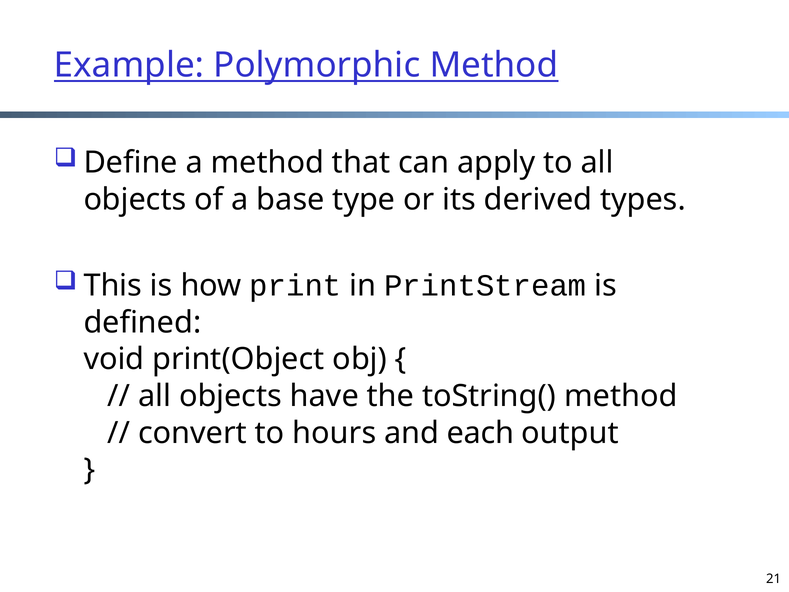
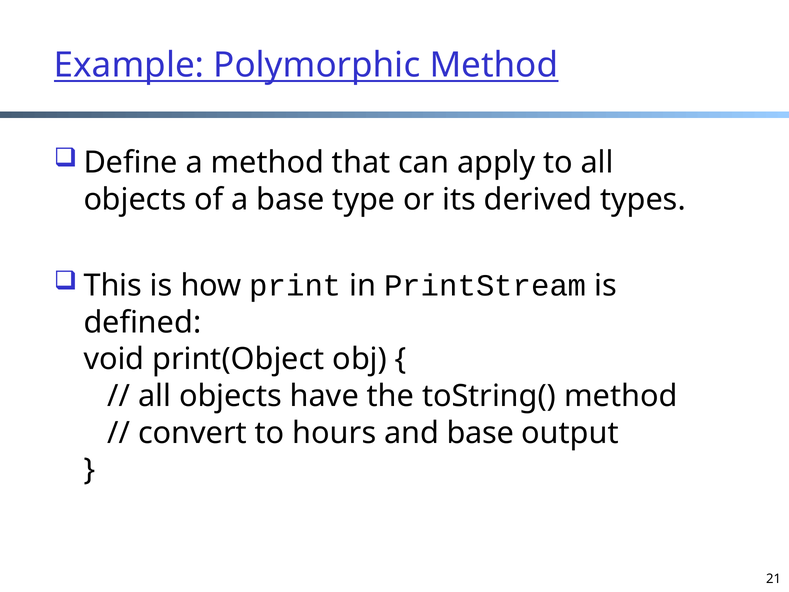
and each: each -> base (480, 433)
